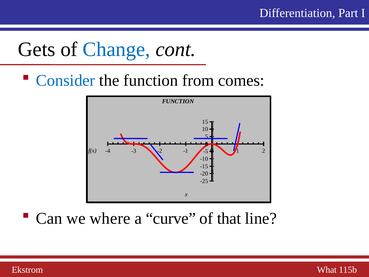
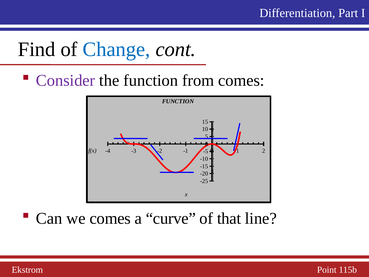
Gets: Gets -> Find (37, 49)
Consider colour: blue -> purple (66, 80)
we where: where -> comes (110, 218)
What: What -> Point (327, 270)
